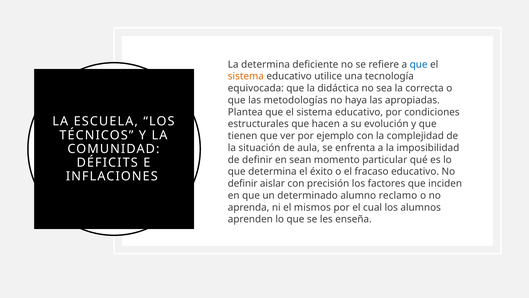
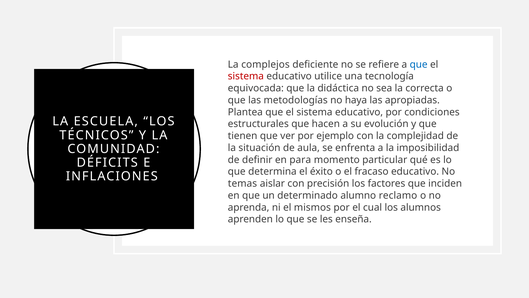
La determina: determina -> complejos (265, 64)
sistema colour: orange -> red (246, 76)
sean: sean -> para (300, 160)
definir: definir -> temas (242, 183)
